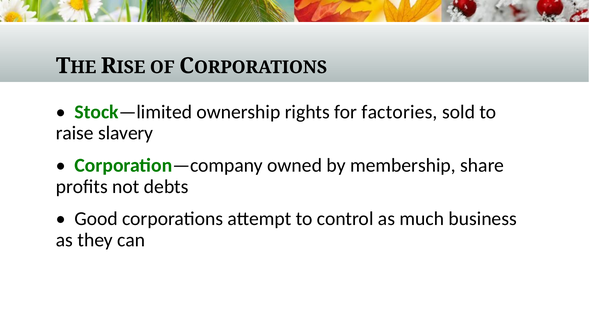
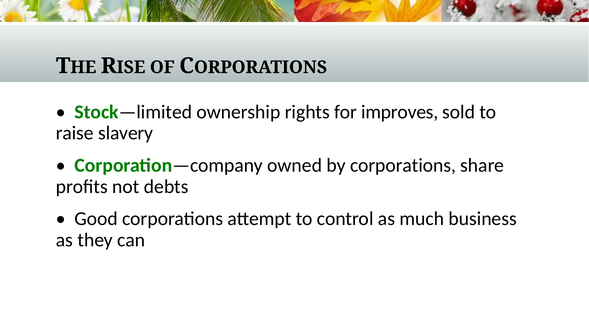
factories: factories -> improves (400, 112)
by membership: membership -> corporations (403, 166)
